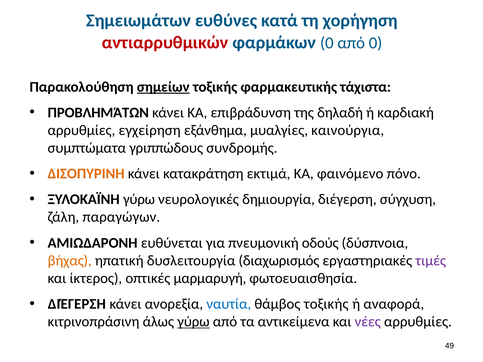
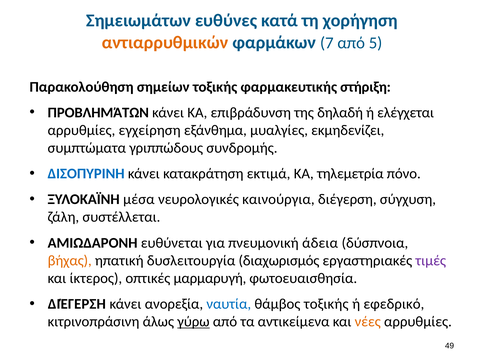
αντιαρρυθμικών colour: red -> orange (165, 42)
φαρμάκων 0: 0 -> 7 (327, 43)
από 0: 0 -> 5 (376, 43)
σημείων underline: present -> none (163, 87)
τάχιστα: τάχιστα -> στήριξη (365, 87)
καρδιακή: καρδιακή -> ελέγχεται (406, 113)
καινούργια: καινούργια -> εκμηδενίζει (348, 130)
ΔΙΣΟΠΥΡΙΝΗ colour: orange -> blue (86, 174)
φαινόμενο: φαινόμενο -> τηλεμετρία (350, 174)
ΞΥΛΟΚΑΪΝΗ γύρω: γύρω -> μέσα (139, 200)
δημιουργία: δημιουργία -> καινούργια (278, 200)
παραγώγων: παραγώγων -> συστέλλεται (121, 217)
οδούς: οδούς -> άδεια (320, 243)
αναφορά: αναφορά -> εφεδρικό (394, 304)
νέες colour: purple -> orange (368, 322)
